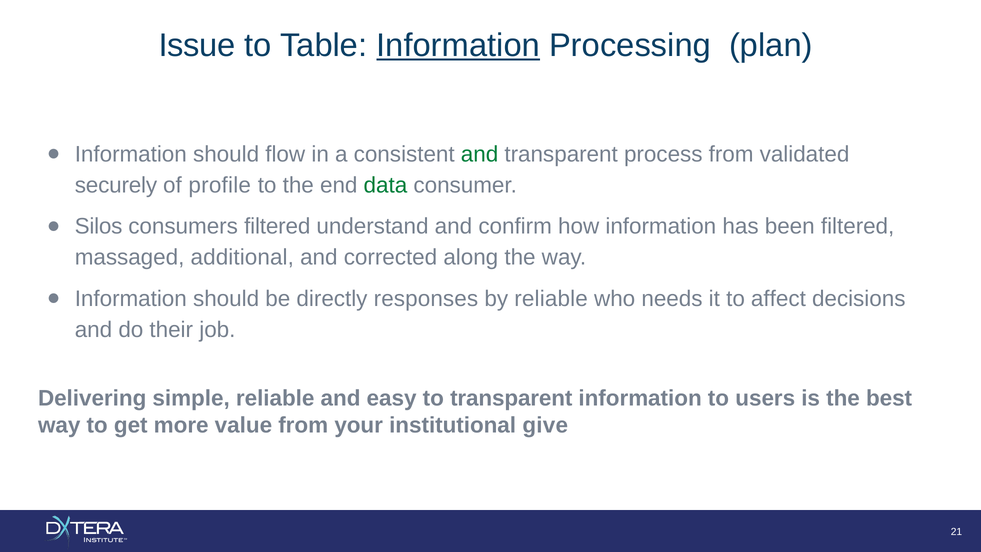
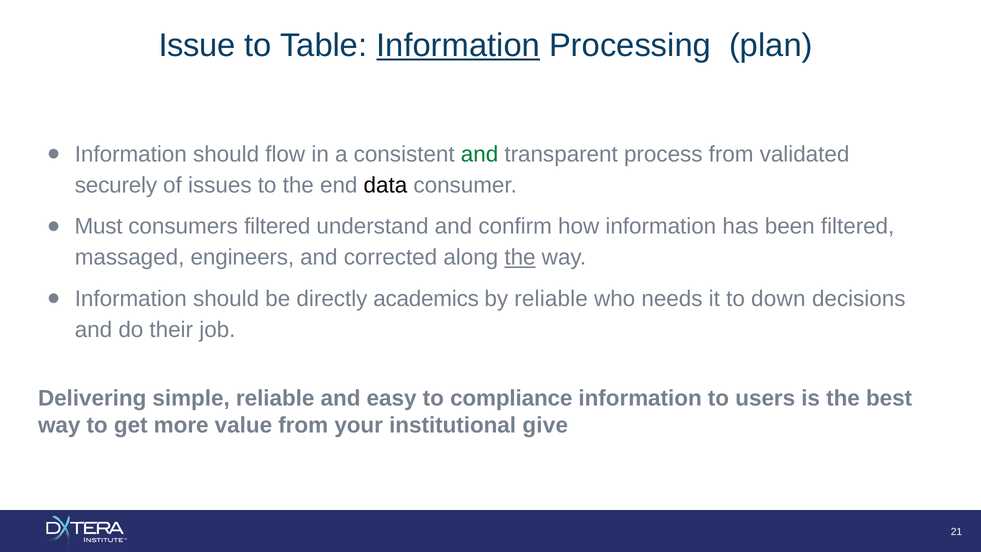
profile: profile -> issues (220, 185)
data colour: green -> black (385, 185)
Silos: Silos -> Must (99, 226)
additional: additional -> engineers (242, 257)
the underline: none -> present (520, 257)
responses: responses -> academics (426, 299)
affect: affect -> down (778, 299)
to transparent: transparent -> compliance (511, 398)
